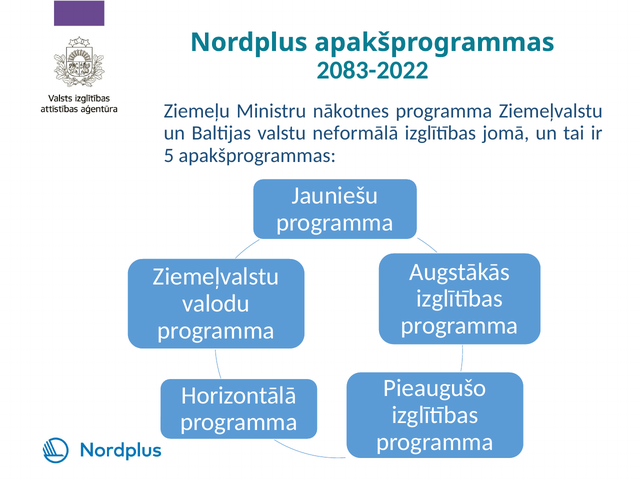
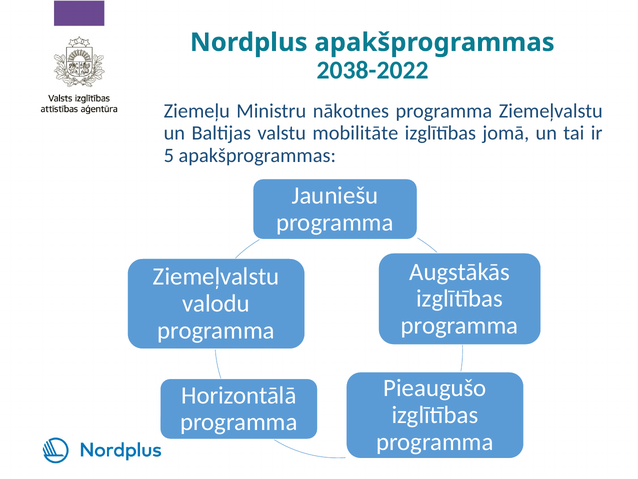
2083-2022: 2083-2022 -> 2038-2022 (373, 70)
neformālā: neformālā -> mobilitāte (355, 133)
